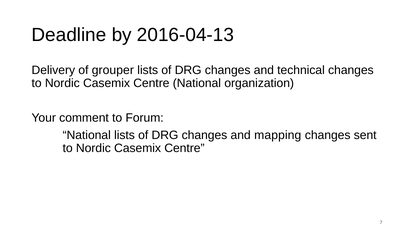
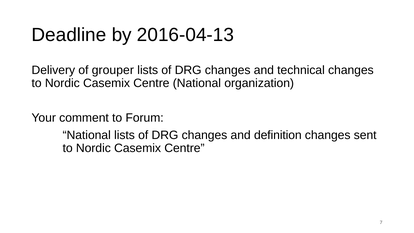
mapping: mapping -> definition (278, 135)
